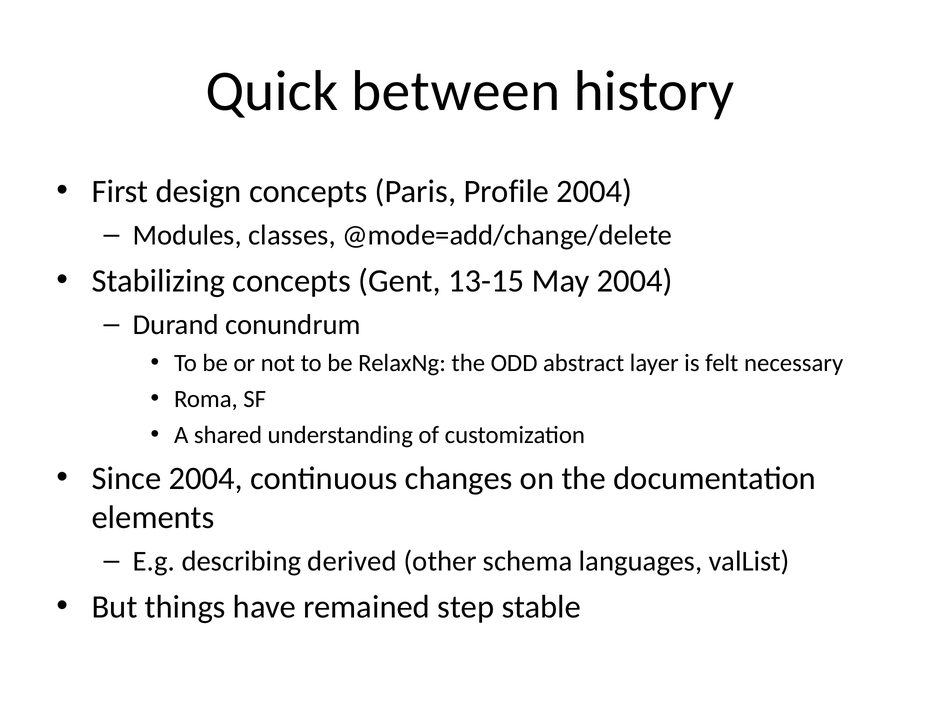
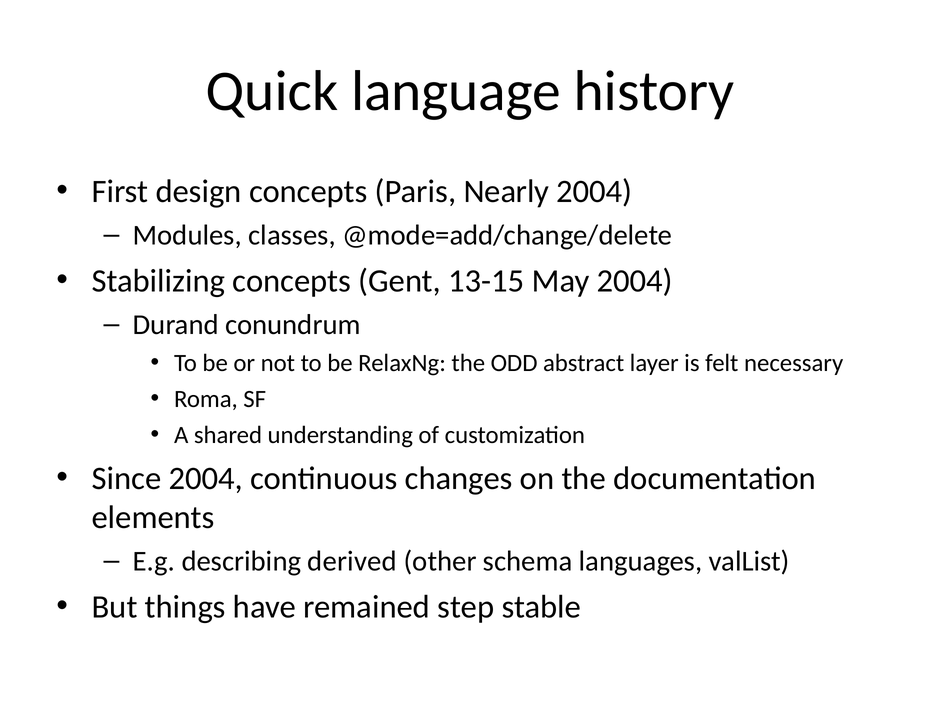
between: between -> language (456, 91)
Profile: Profile -> Nearly (506, 191)
